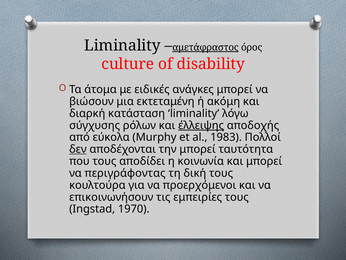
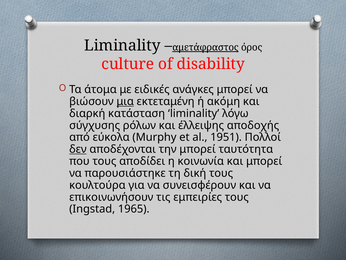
μια underline: none -> present (125, 101)
έλλειψης underline: present -> none (201, 125)
1983: 1983 -> 1951 (226, 137)
περιγράφοντας: περιγράφοντας -> παρουσιάστηκε (125, 173)
προερχόμενοι: προερχόμενοι -> συνεισφέρουν (199, 185)
1970: 1970 -> 1965 (134, 209)
